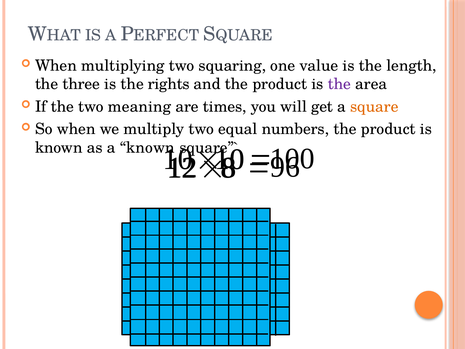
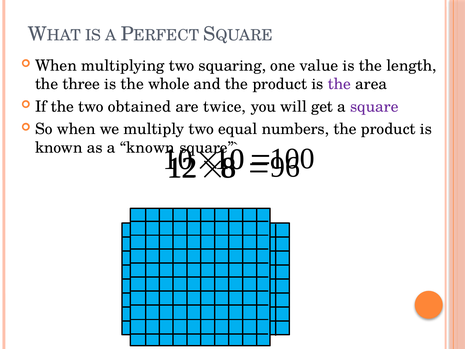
rights: rights -> whole (169, 84)
meaning: meaning -> obtained (139, 107)
times: times -> twice (225, 107)
square colour: orange -> purple (374, 107)
